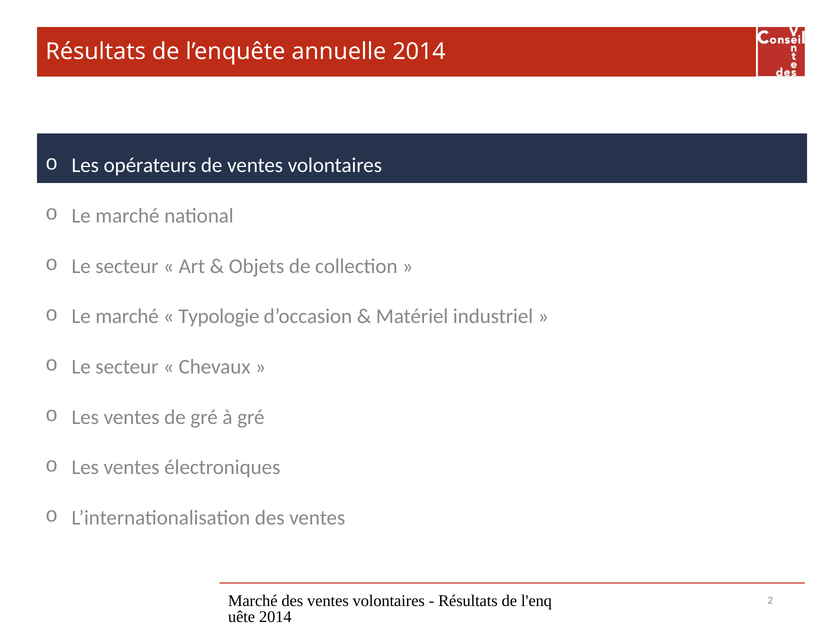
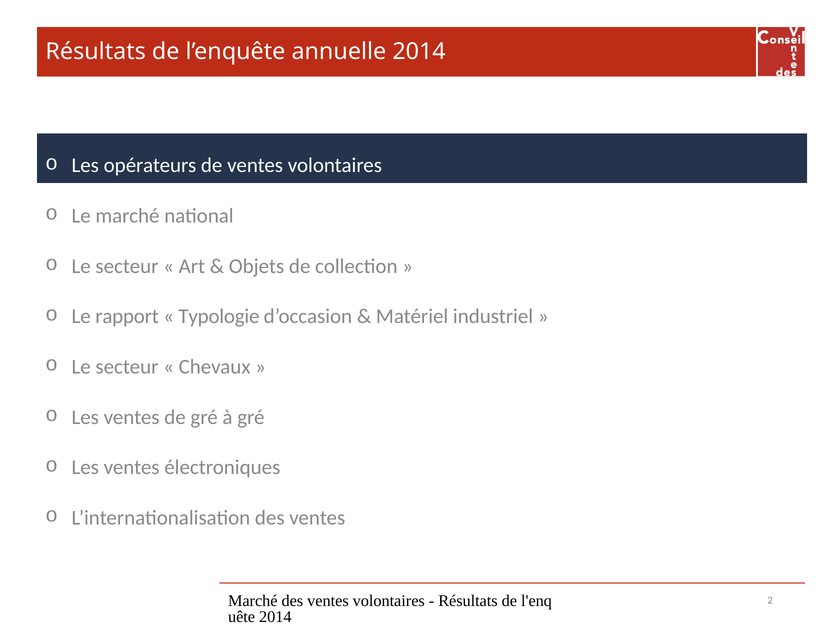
marché: marché -> rapport (127, 317)
